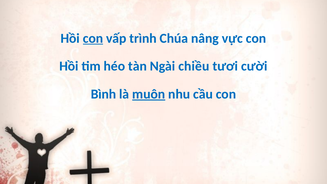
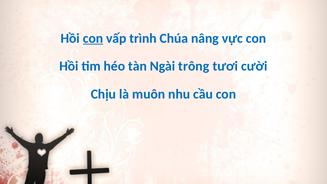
chiều: chiều -> trông (194, 66)
Bình: Bình -> Chịu (103, 94)
muôn underline: present -> none (149, 94)
